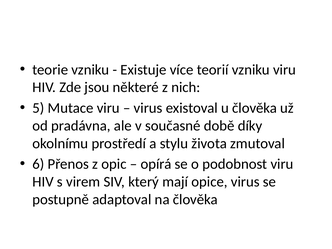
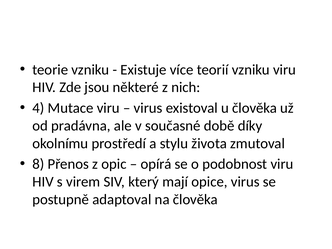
5: 5 -> 4 (38, 108)
6: 6 -> 8 (38, 164)
